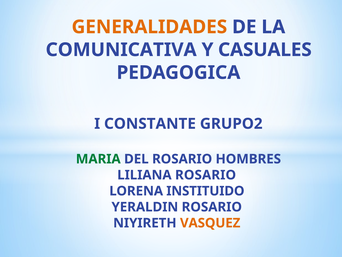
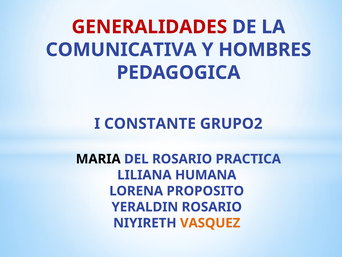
GENERALIDADES colour: orange -> red (149, 27)
CASUALES: CASUALES -> HOMBRES (265, 50)
MARIA colour: green -> black (98, 159)
HOMBRES: HOMBRES -> PRACTICA (248, 159)
LILIANA ROSARIO: ROSARIO -> HUMANA (206, 175)
INSTITUIDO: INSTITUIDO -> PROPOSITO (205, 191)
